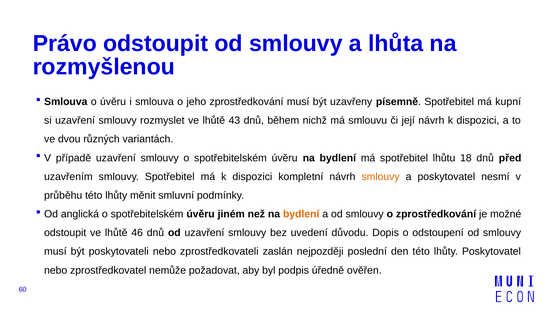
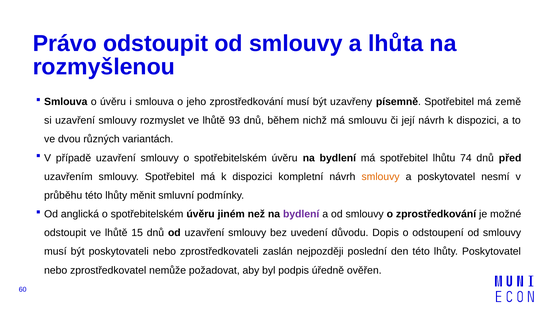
kupní: kupní -> země (508, 102)
43: 43 -> 93 (234, 120)
18: 18 -> 74 (466, 158)
bydlení colour: orange -> purple (301, 214)
46: 46 -> 15 (137, 233)
